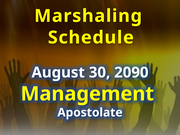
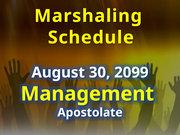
2090: 2090 -> 2099 (131, 73)
